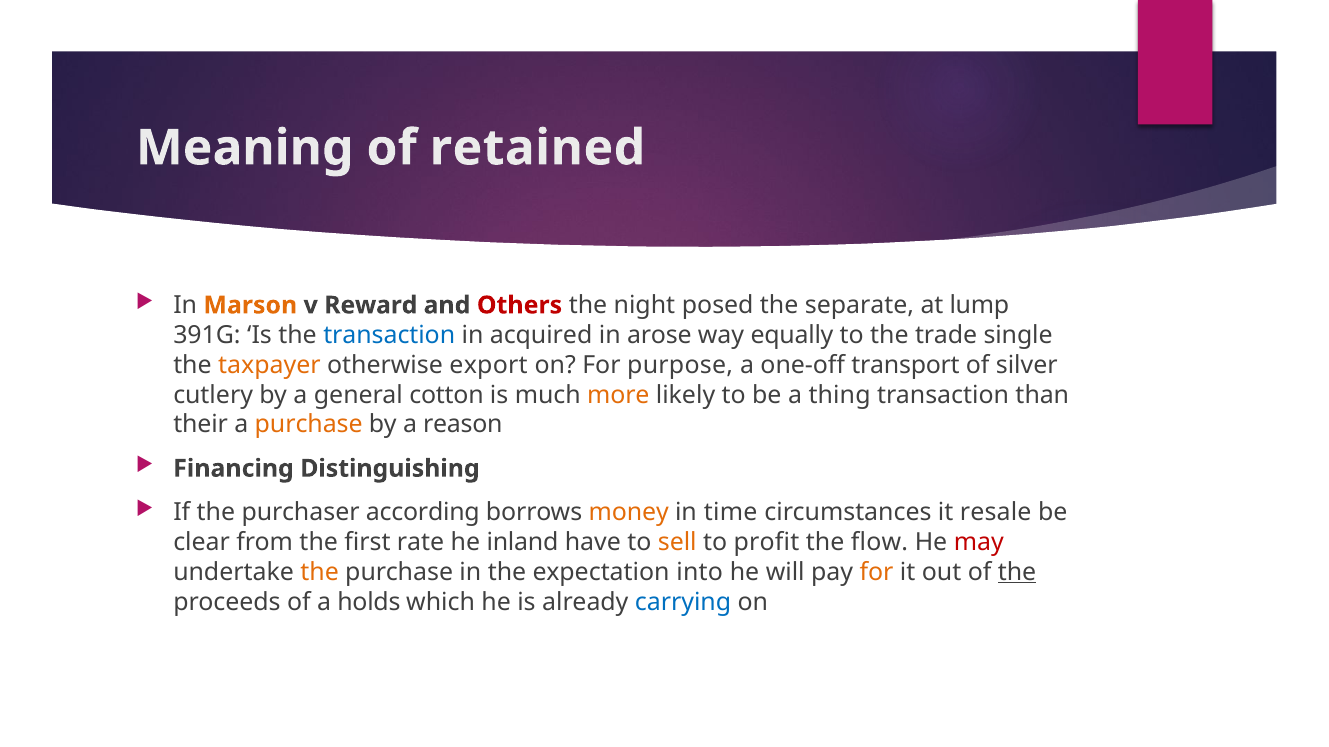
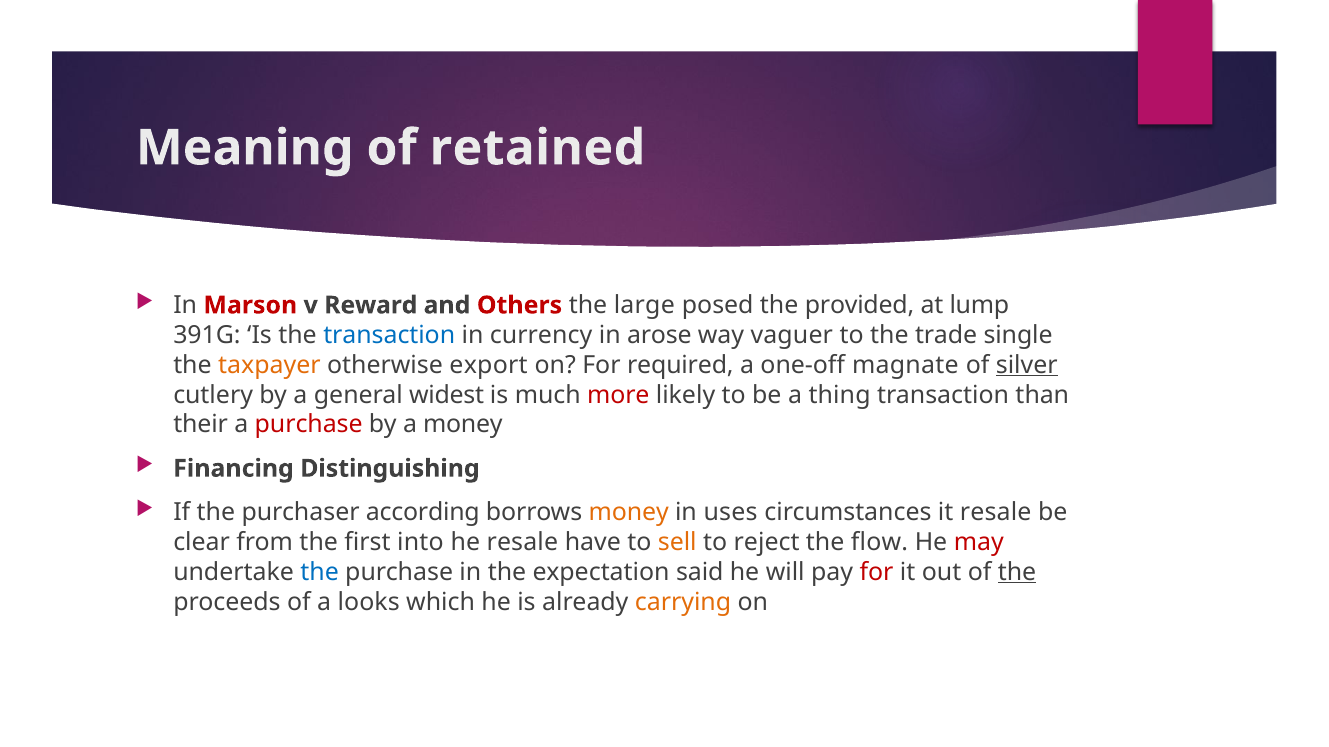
Marson colour: orange -> red (250, 305)
night: night -> large (644, 305)
separate: separate -> provided (860, 305)
acquired: acquired -> currency (541, 335)
equally: equally -> vaguer (792, 335)
purpose: purpose -> required (680, 365)
transport: transport -> magnate (905, 365)
silver underline: none -> present (1027, 365)
cotton: cotton -> widest (447, 395)
more colour: orange -> red (618, 395)
purchase colour: orange -> red (309, 425)
a reason: reason -> money (463, 425)
time: time -> uses (731, 513)
rate: rate -> into (420, 542)
he inland: inland -> resale (522, 542)
profit: profit -> reject (767, 542)
the colour: orange -> blue (320, 572)
into: into -> said (700, 572)
for colour: orange -> red (877, 572)
holds: holds -> looks (369, 602)
carrying colour: blue -> orange (683, 602)
